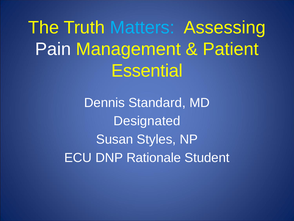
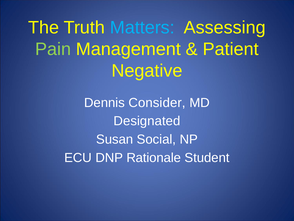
Pain colour: white -> light green (53, 49)
Essential: Essential -> Negative (147, 71)
Standard: Standard -> Consider (157, 102)
Styles: Styles -> Social (156, 139)
